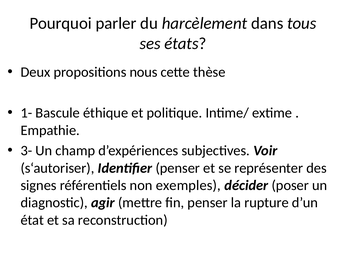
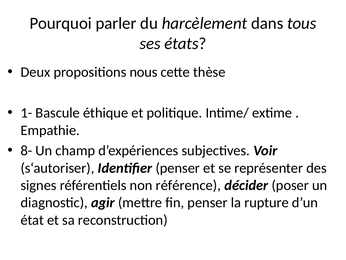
3-: 3- -> 8- (26, 150)
exemples: exemples -> référence (188, 185)
